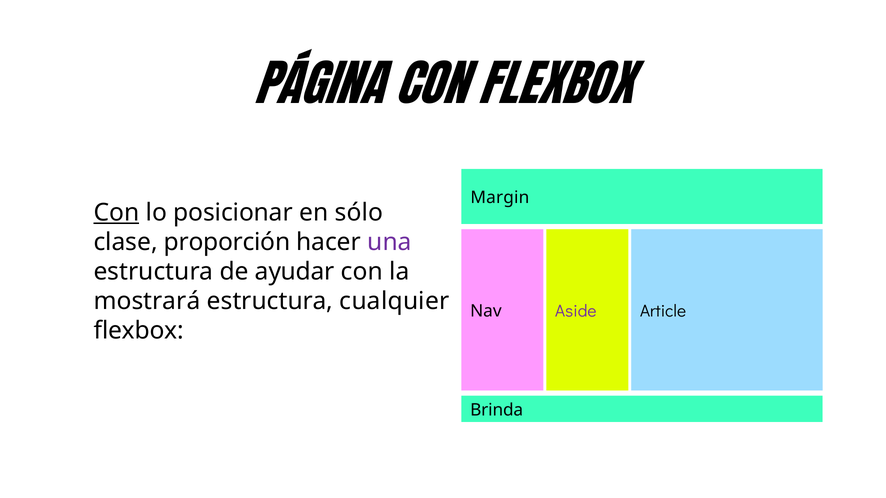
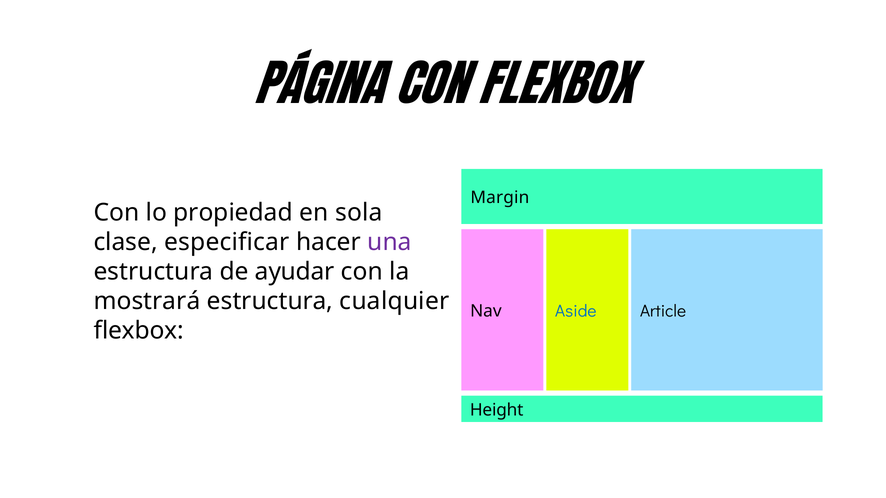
Con underline: present -> none (116, 213)
posicionar: posicionar -> propiedad (233, 213)
sólo: sólo -> sola (359, 213)
proporción: proporción -> especificar (227, 242)
Aside colour: purple -> blue (576, 311)
Brinda: Brinda -> Height (497, 410)
